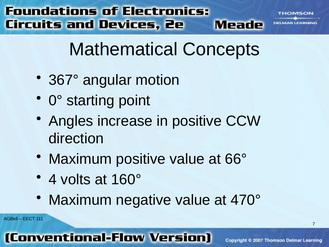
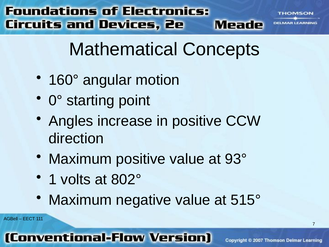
367°: 367° -> 160° (64, 80)
66°: 66° -> 93° (236, 159)
4: 4 -> 1 (53, 179)
160°: 160° -> 802° (126, 179)
470°: 470° -> 515° (246, 200)
